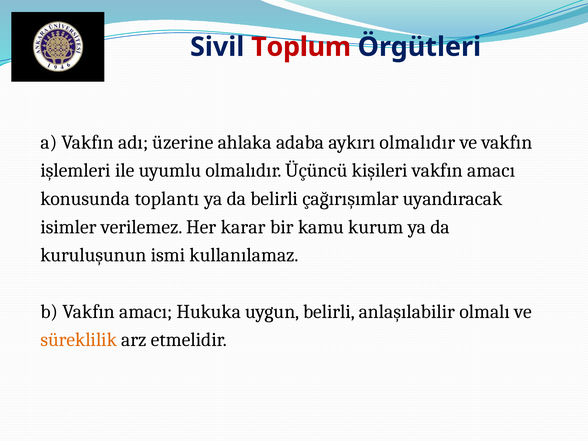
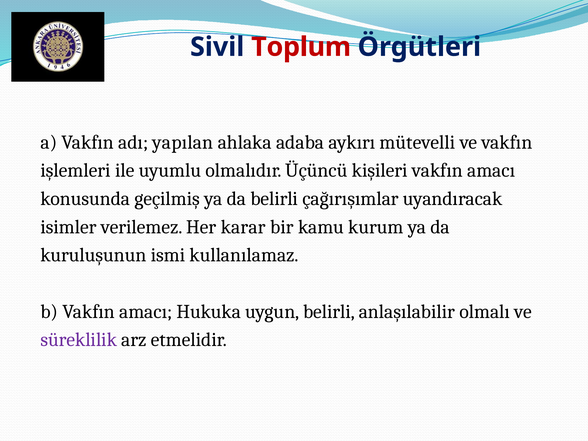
üzerine: üzerine -> yapılan (183, 142)
aykırı olmalıdır: olmalıdır -> mütevelli (417, 142)
toplantı: toplantı -> geçilmiş (167, 199)
süreklilik colour: orange -> purple (79, 340)
